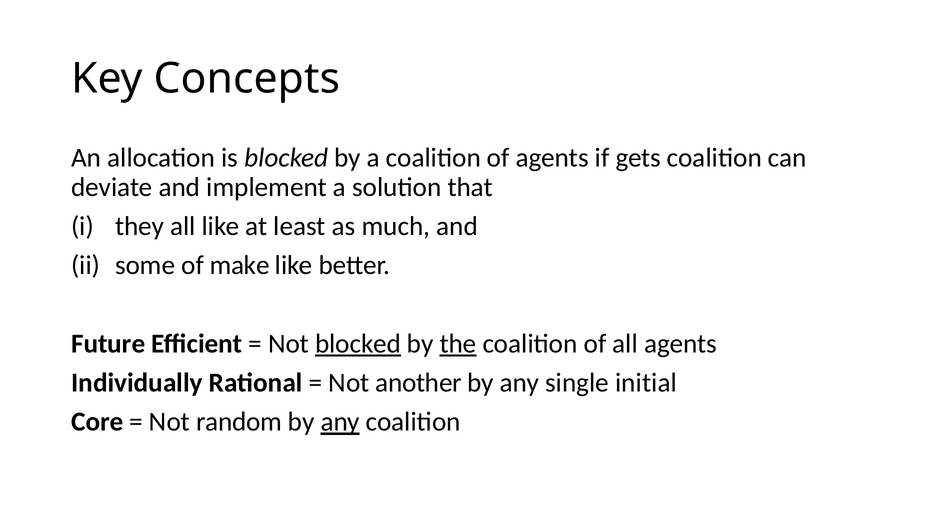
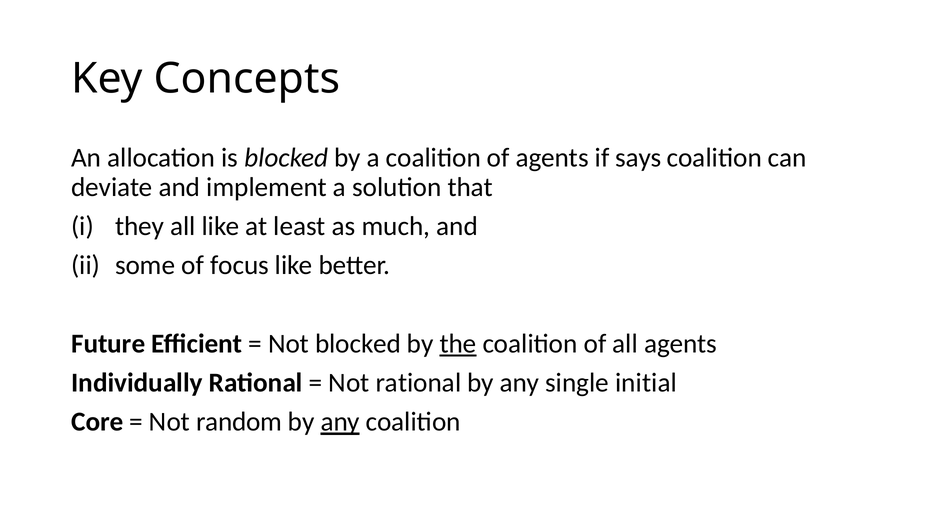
gets: gets -> says (638, 158)
make: make -> focus (240, 266)
blocked underline: present -> none (358, 344)
Not another: another -> rational (418, 383)
